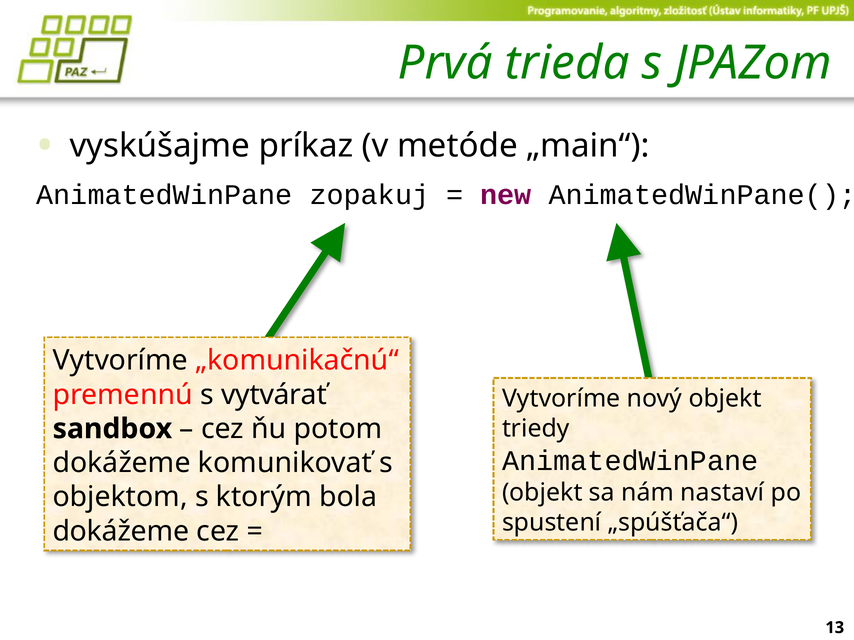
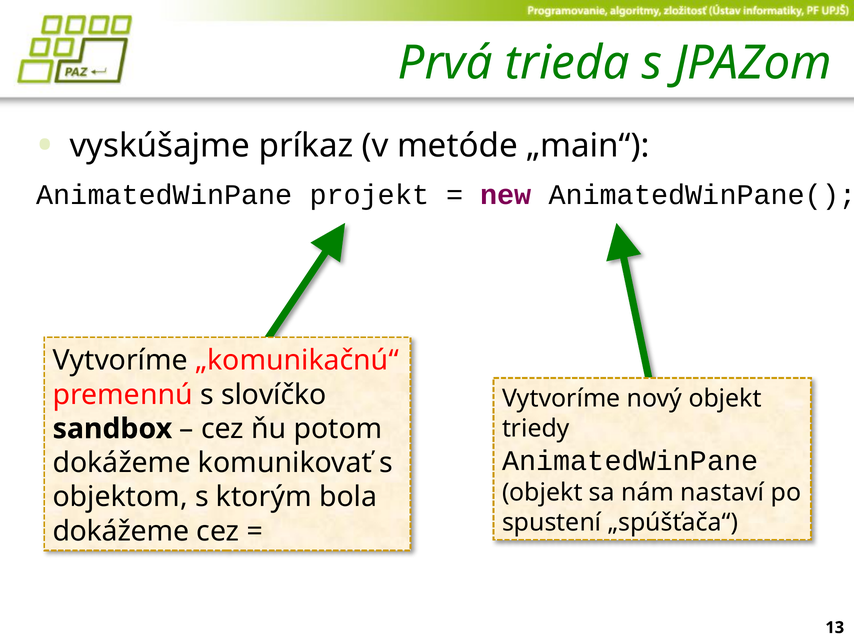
zopakuj: zopakuj -> projekt (369, 195)
vytvárať: vytvárať -> slovíčko (274, 395)
